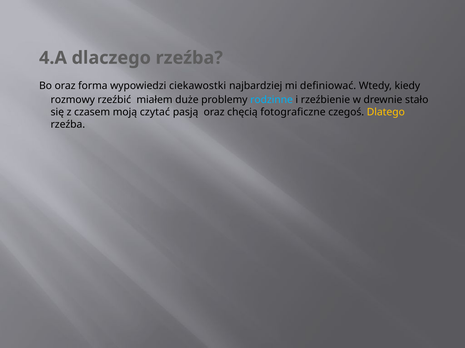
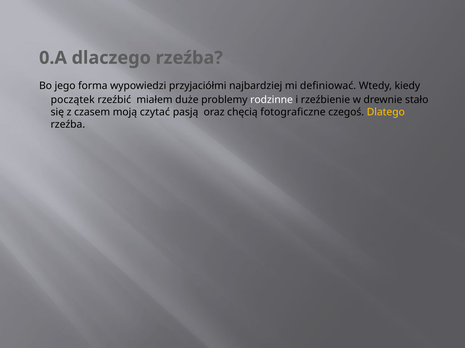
4.A: 4.A -> 0.A (53, 58)
Bo oraz: oraz -> jego (65, 86)
ciekawostki: ciekawostki -> przyjaciółmi (198, 86)
rozmowy: rozmowy -> początek (73, 100)
rodzinne colour: light blue -> white (272, 100)
